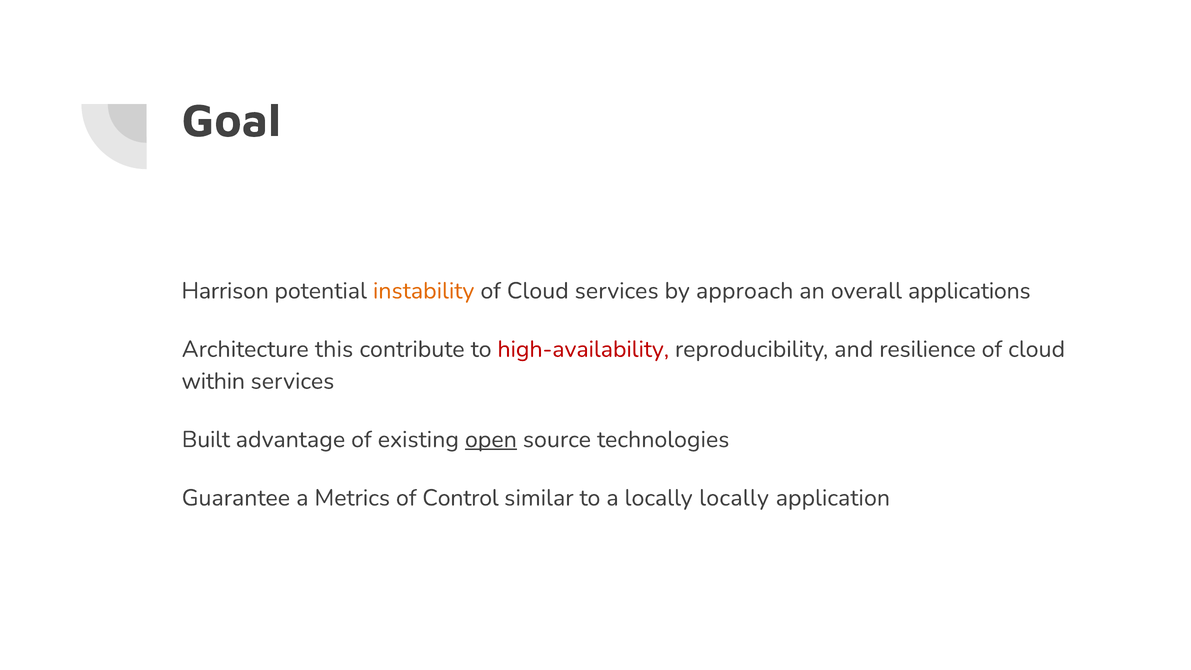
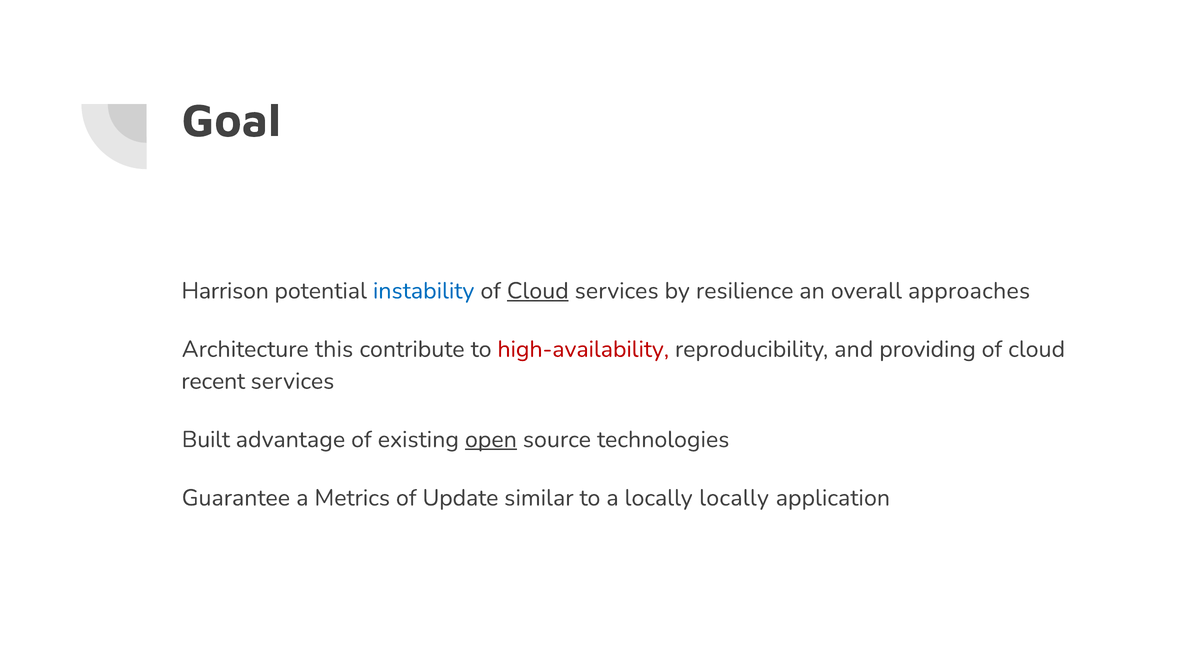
instability colour: orange -> blue (424, 291)
Cloud underline: none -> present (538, 291)
approach: approach -> resilience (745, 291)
applications: applications -> approaches (969, 291)
resilience: resilience -> providing (928, 349)
within: within -> recent (213, 381)
Control: Control -> Update (460, 498)
